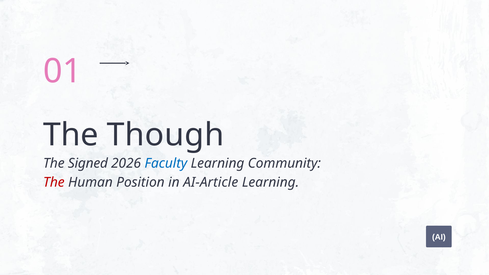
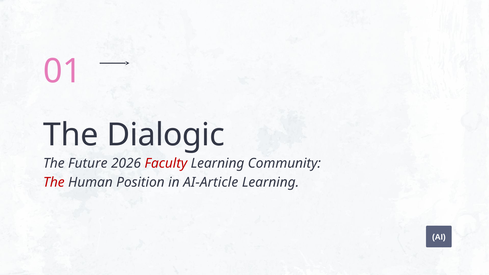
Though: Though -> Dialogic (166, 135)
Signed: Signed -> Future (88, 163)
Faculty colour: blue -> red (166, 163)
